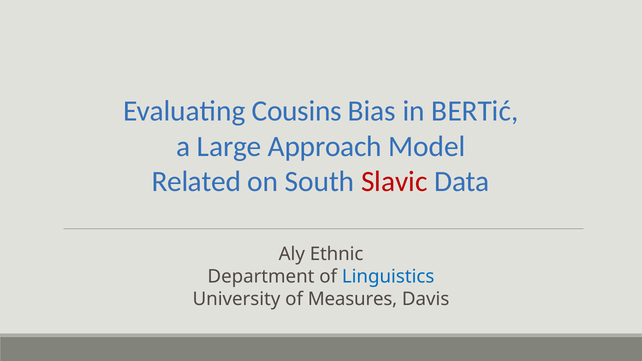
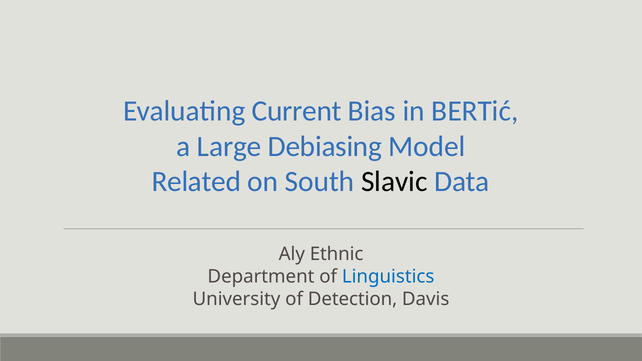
Cousins: Cousins -> Current (297, 111)
Approach: Approach -> Debiasing (325, 146)
Slavic colour: red -> black (394, 182)
Measures: Measures -> Detection (352, 299)
